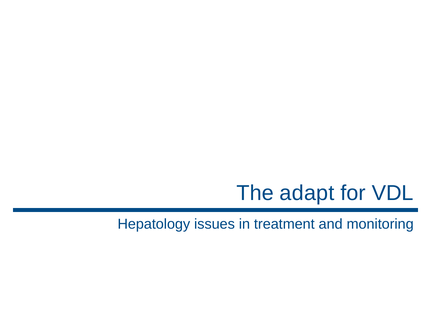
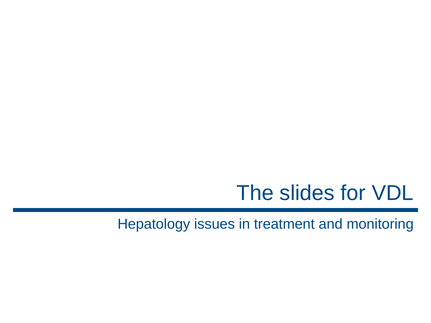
adapt: adapt -> slides (307, 193)
